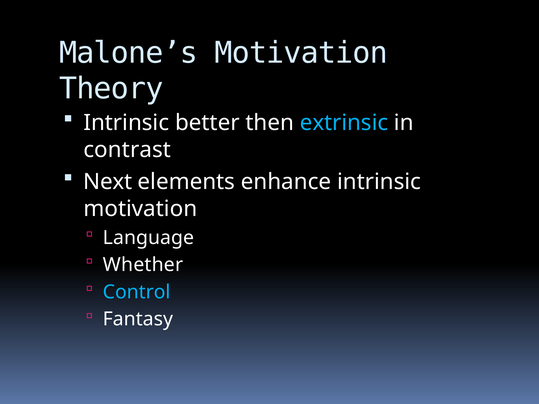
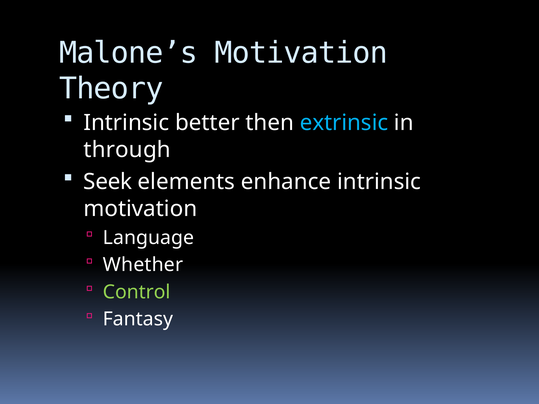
contrast: contrast -> through (127, 150)
Next: Next -> Seek (108, 182)
Control colour: light blue -> light green (137, 292)
